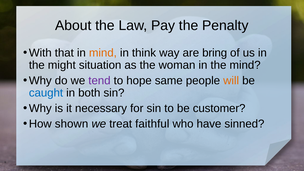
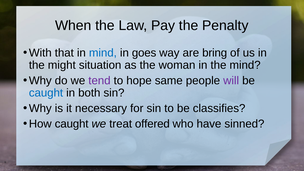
About: About -> When (73, 26)
mind colour: orange -> blue (103, 53)
think: think -> goes (144, 53)
will colour: orange -> purple (231, 81)
customer: customer -> classifies (219, 108)
How shown: shown -> caught (72, 124)
faithful: faithful -> offered (152, 124)
